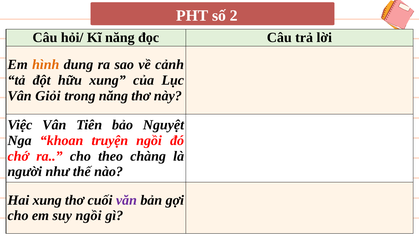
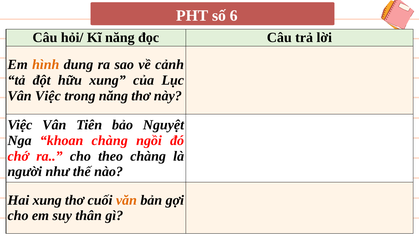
2: 2 -> 6 (234, 16)
Vân Giỏi: Giỏi -> Việc (48, 96)
khoan truyện: truyện -> chàng (110, 140)
văn colour: purple -> orange (126, 200)
suy ngồi: ngồi -> thân (89, 215)
